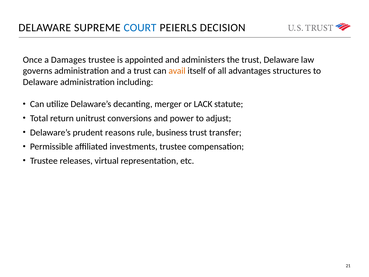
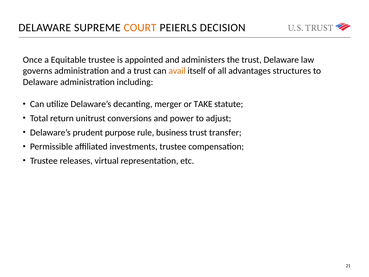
COURT colour: blue -> orange (140, 28)
Damages: Damages -> Equitable (68, 60)
LACK: LACK -> TAKE (203, 104)
reasons: reasons -> purpose (120, 132)
